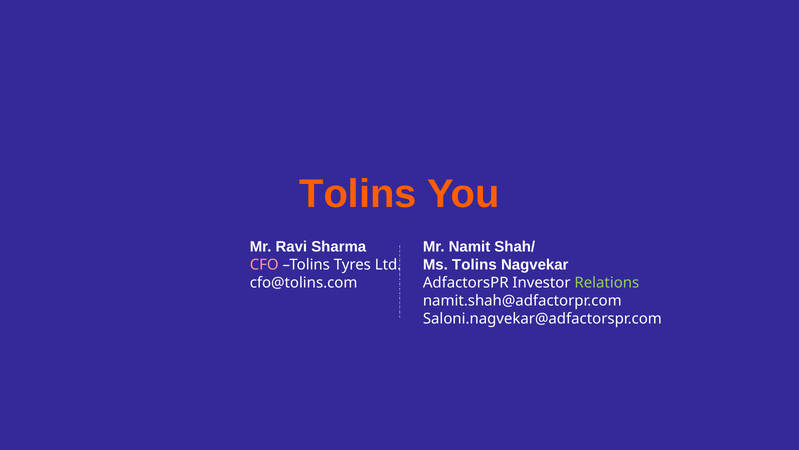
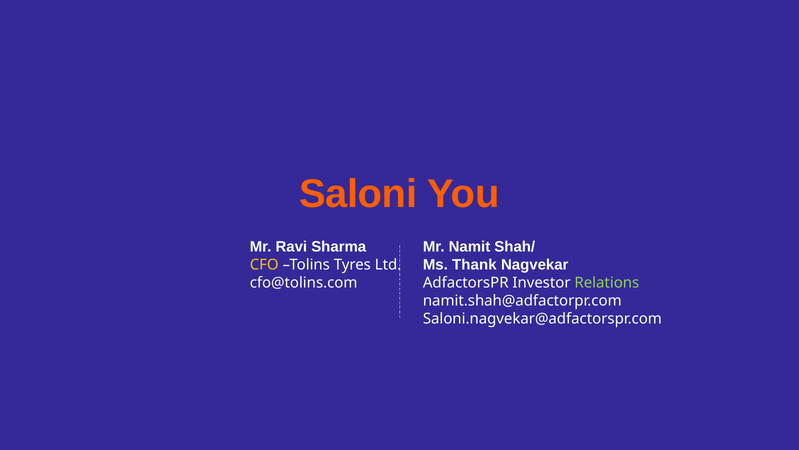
Tolins: Tolins -> Saloni (358, 194)
Ms Tolins: Tolins -> Thank (474, 265)
CFO colour: pink -> yellow (264, 265)
